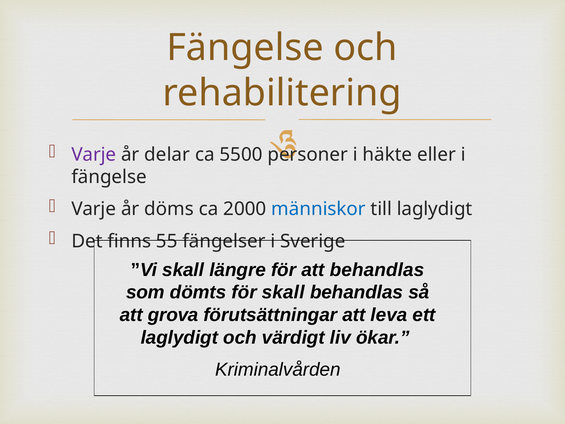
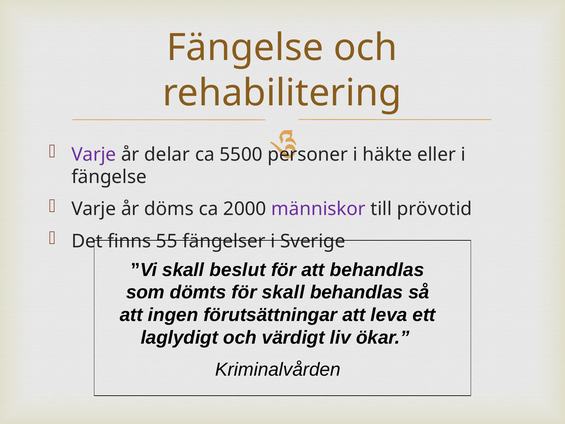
människor colour: blue -> purple (318, 209)
till laglydigt: laglydigt -> prövotid (435, 209)
längre: längre -> beslut (238, 270)
grova: grova -> ingen (173, 315)
